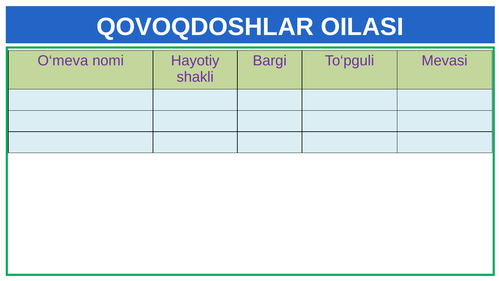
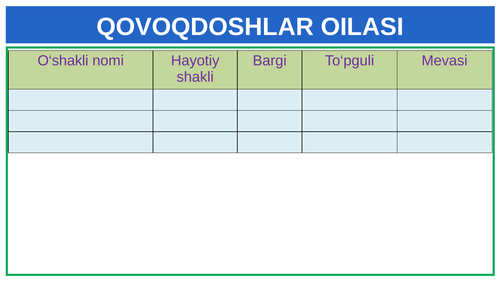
O‘meva: O‘meva -> O‘shakli (63, 61)
